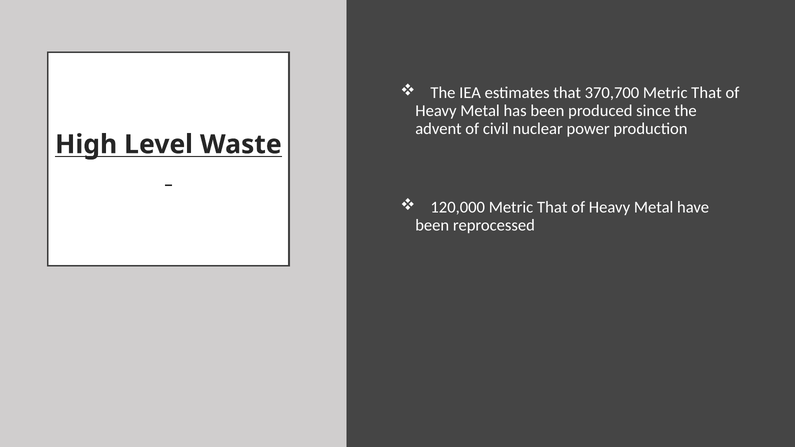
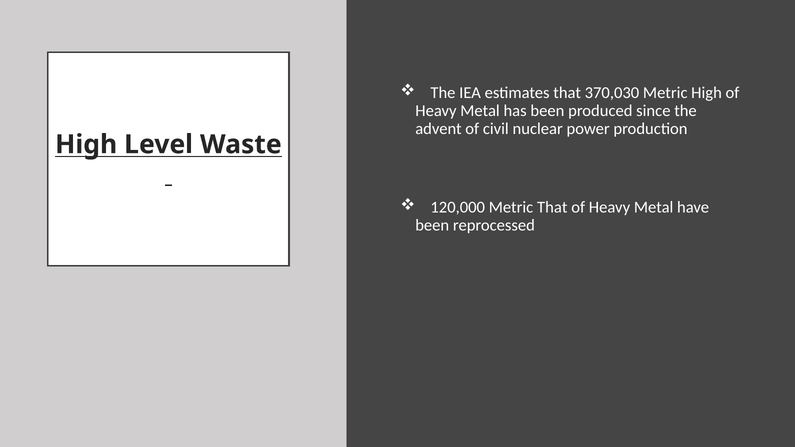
370,700: 370,700 -> 370,030 (612, 93)
That: That -> High (707, 93)
